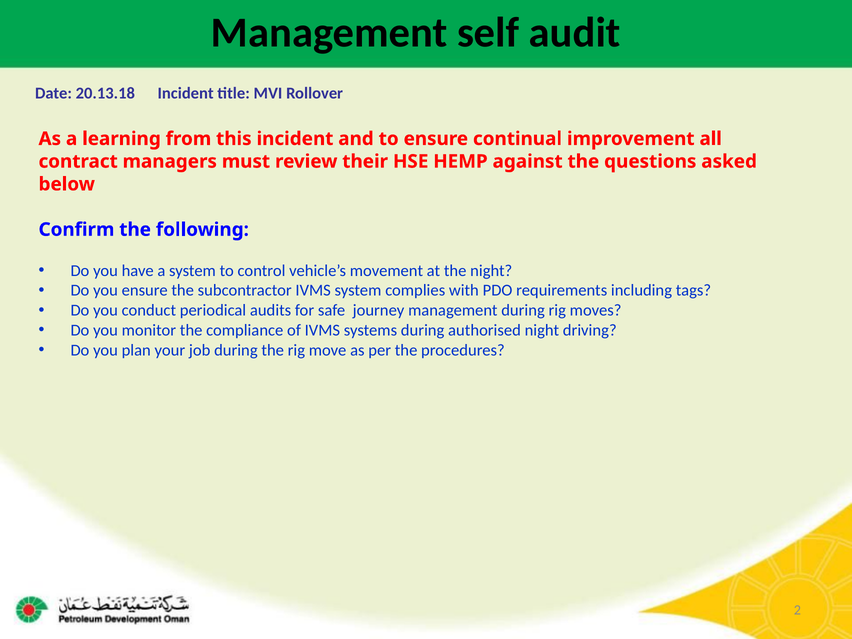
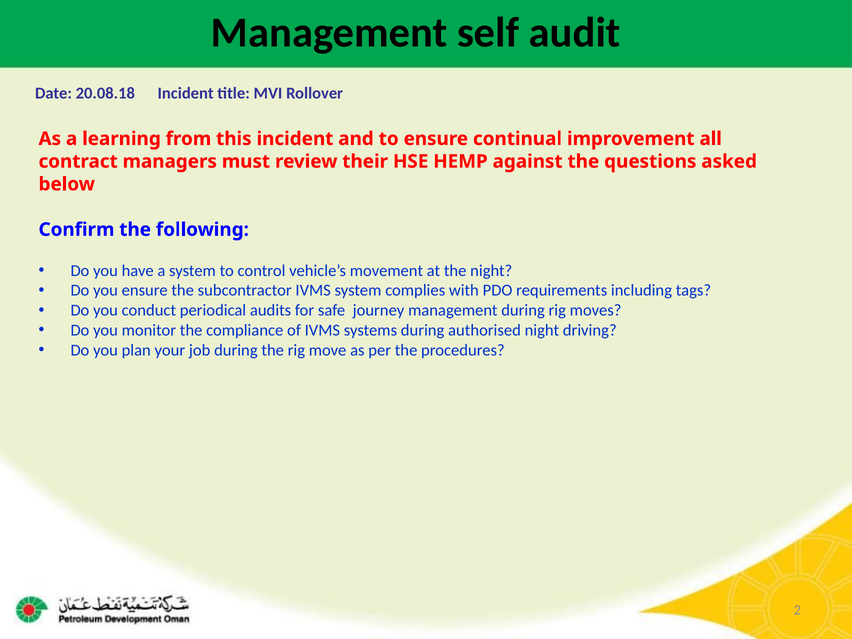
20.13.18: 20.13.18 -> 20.08.18 (105, 93)
